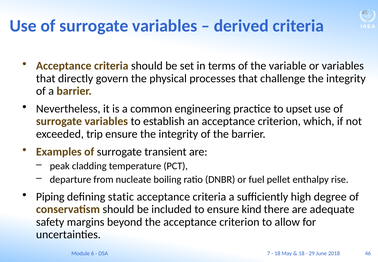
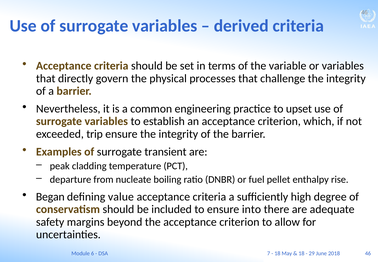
Piping: Piping -> Began (50, 197)
static: static -> value (121, 197)
kind: kind -> into (251, 209)
